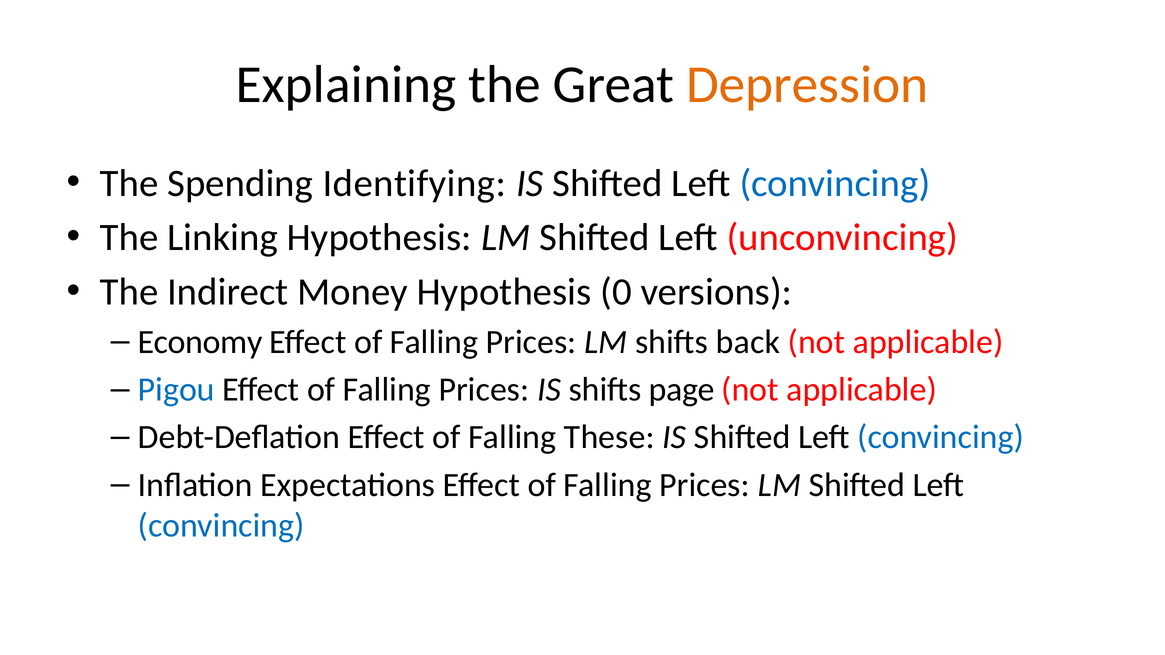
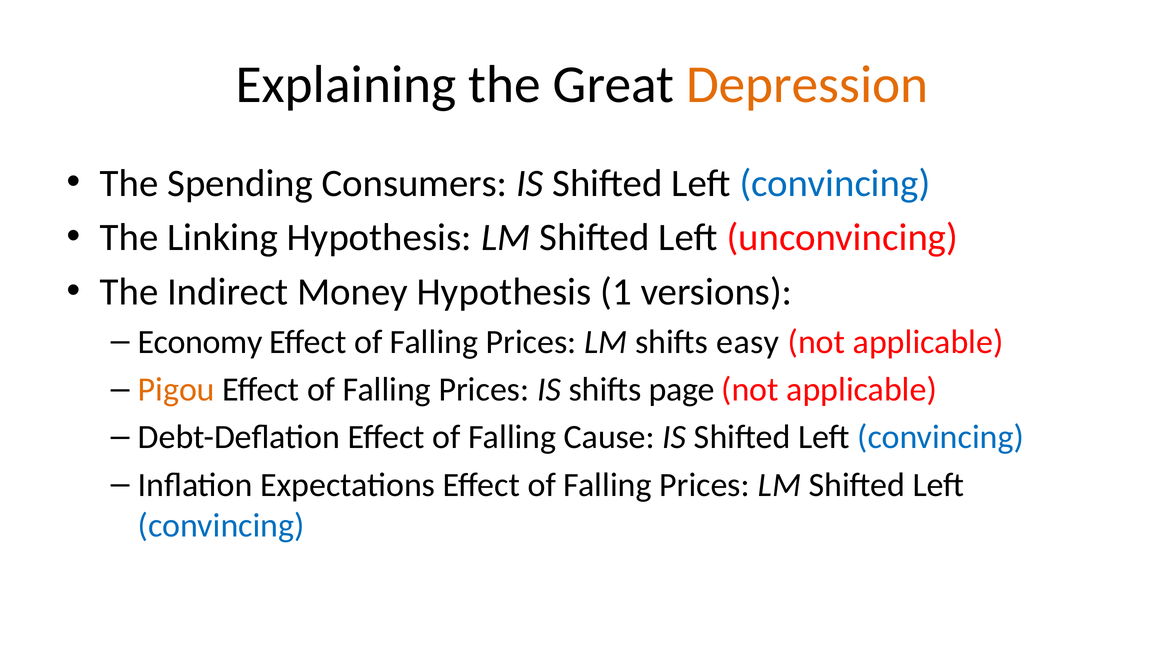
Identifying: Identifying -> Consumers (415, 183)
0: 0 -> 1 (616, 292)
back: back -> easy (748, 342)
Pigou colour: blue -> orange (176, 390)
These: These -> Cause (609, 437)
